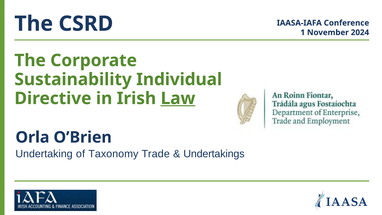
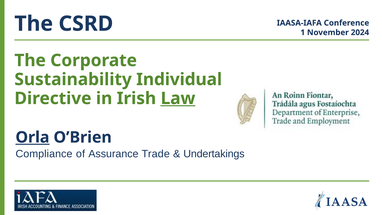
Orla underline: none -> present (32, 137)
Undertaking: Undertaking -> Compliance (44, 154)
Taxonomy: Taxonomy -> Assurance (113, 154)
